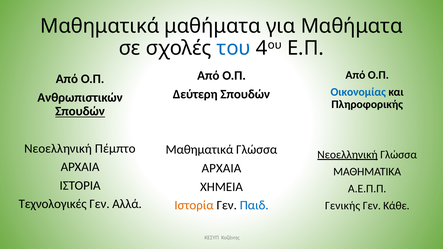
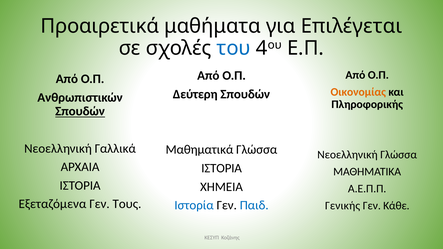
Μαθηματικά: Μαθηματικά -> Προαιρετικά (100, 26)
για Μαθήματα: Μαθήματα -> Επιλέγεται (352, 26)
Οικονομίας colour: blue -> orange (358, 92)
Πέμπτο: Πέμπτο -> Γαλλικά (115, 149)
Νεοελληνική underline: present -> none (347, 155)
ΑΡΧΑΙΑ: ΑΡΧΑΙΑ -> ΙΣΤΟΡΙΑ (222, 168)
Τεχνολογικές: Τεχνολογικές -> Εξεταζόμενα (53, 204)
Αλλά: Αλλά -> Τους (127, 204)
Ιστορία colour: orange -> blue (194, 205)
